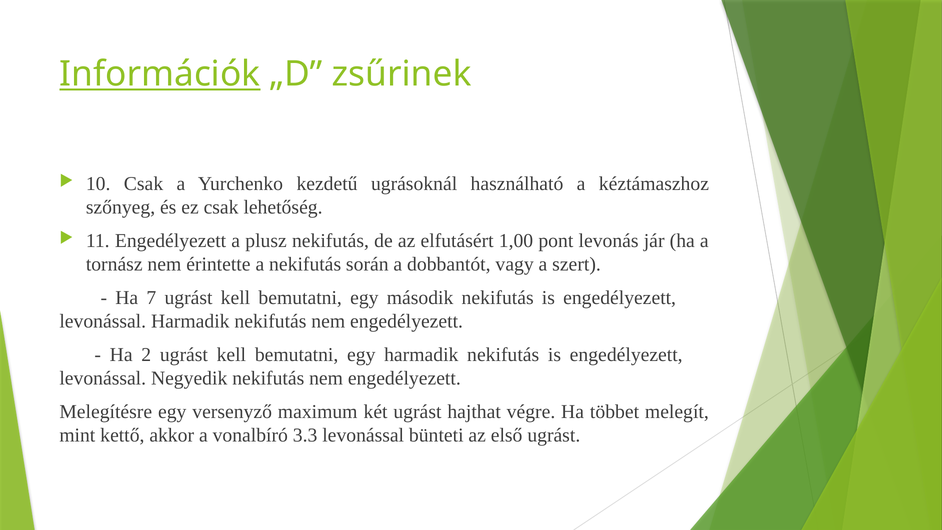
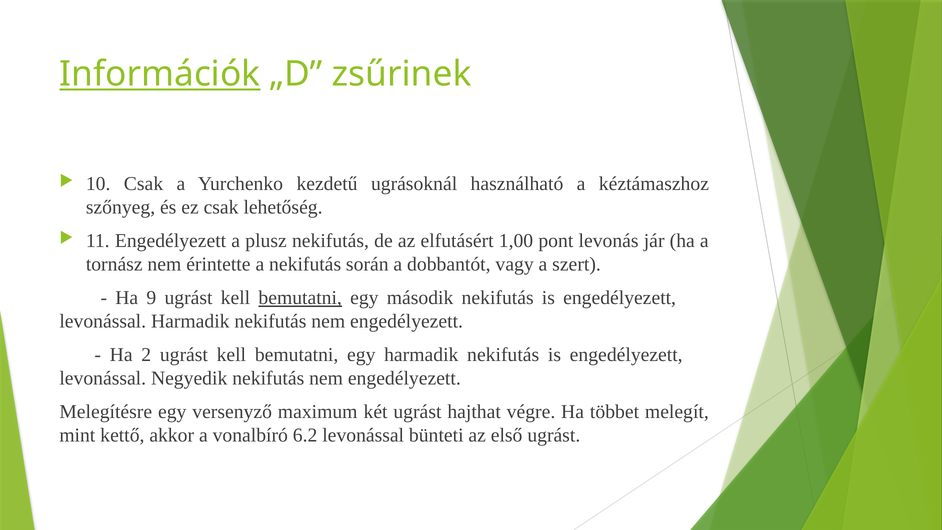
7: 7 -> 9 (151, 298)
bemutatni underline: none -> present (300, 298)
3.3: 3.3 -> 6.2 (305, 435)
